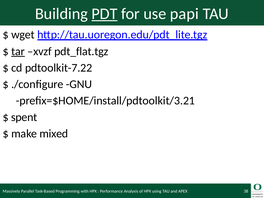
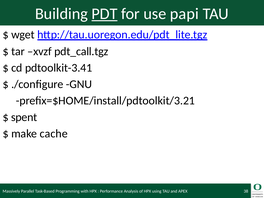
tar underline: present -> none (18, 51)
pdt_flat.tgz: pdt_flat.tgz -> pdt_call.tgz (81, 51)
pdtoolkit-7.22: pdtoolkit-7.22 -> pdtoolkit-3.41 (59, 68)
mixed: mixed -> cache (54, 134)
